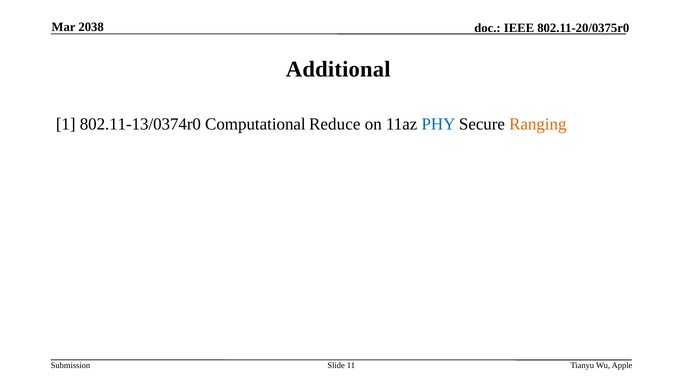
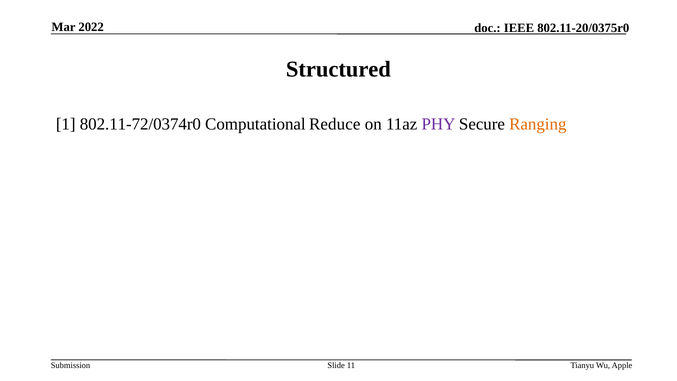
2038: 2038 -> 2022 (91, 27)
Additional: Additional -> Structured (338, 69)
802.11-13/0374r0: 802.11-13/0374r0 -> 802.11-72/0374r0 (140, 124)
PHY colour: blue -> purple (438, 124)
